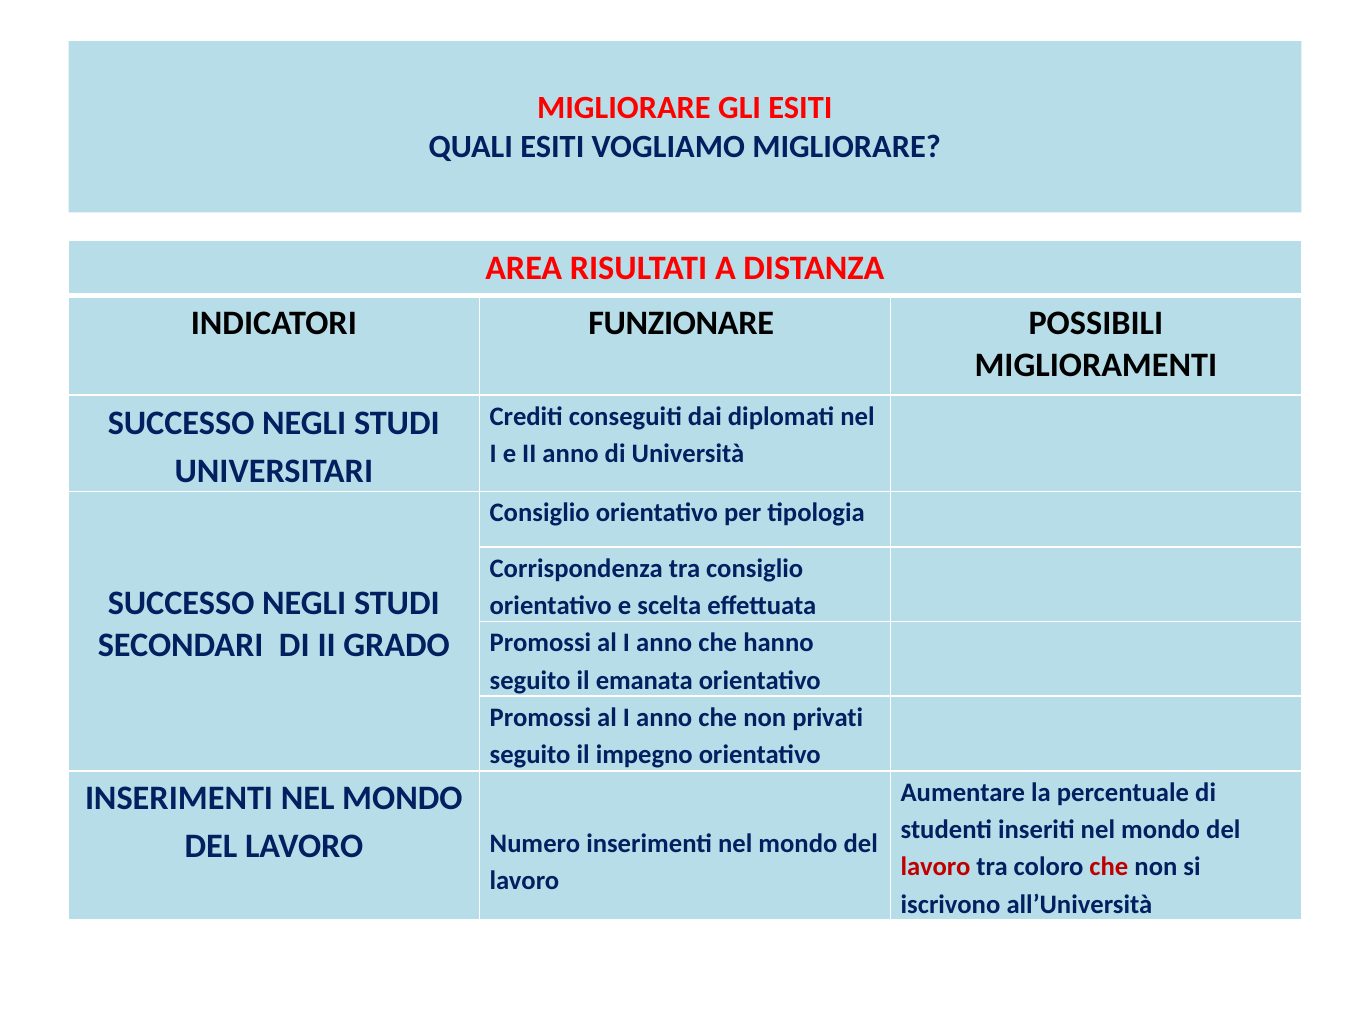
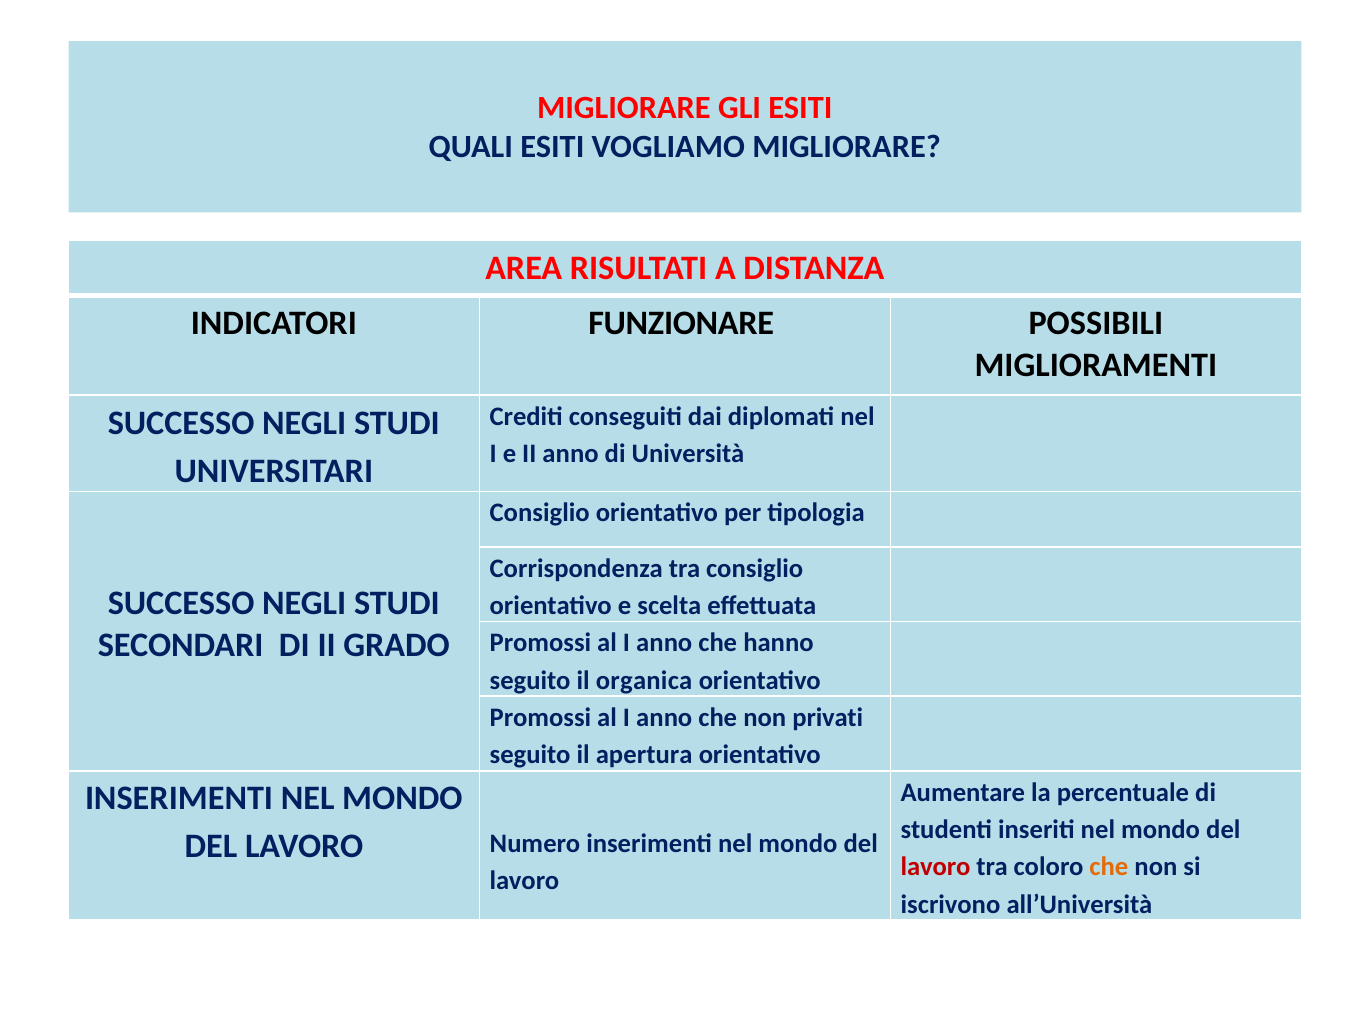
emanata: emanata -> organica (644, 680)
impegno: impegno -> apertura (644, 755)
che colour: red -> orange (1109, 866)
